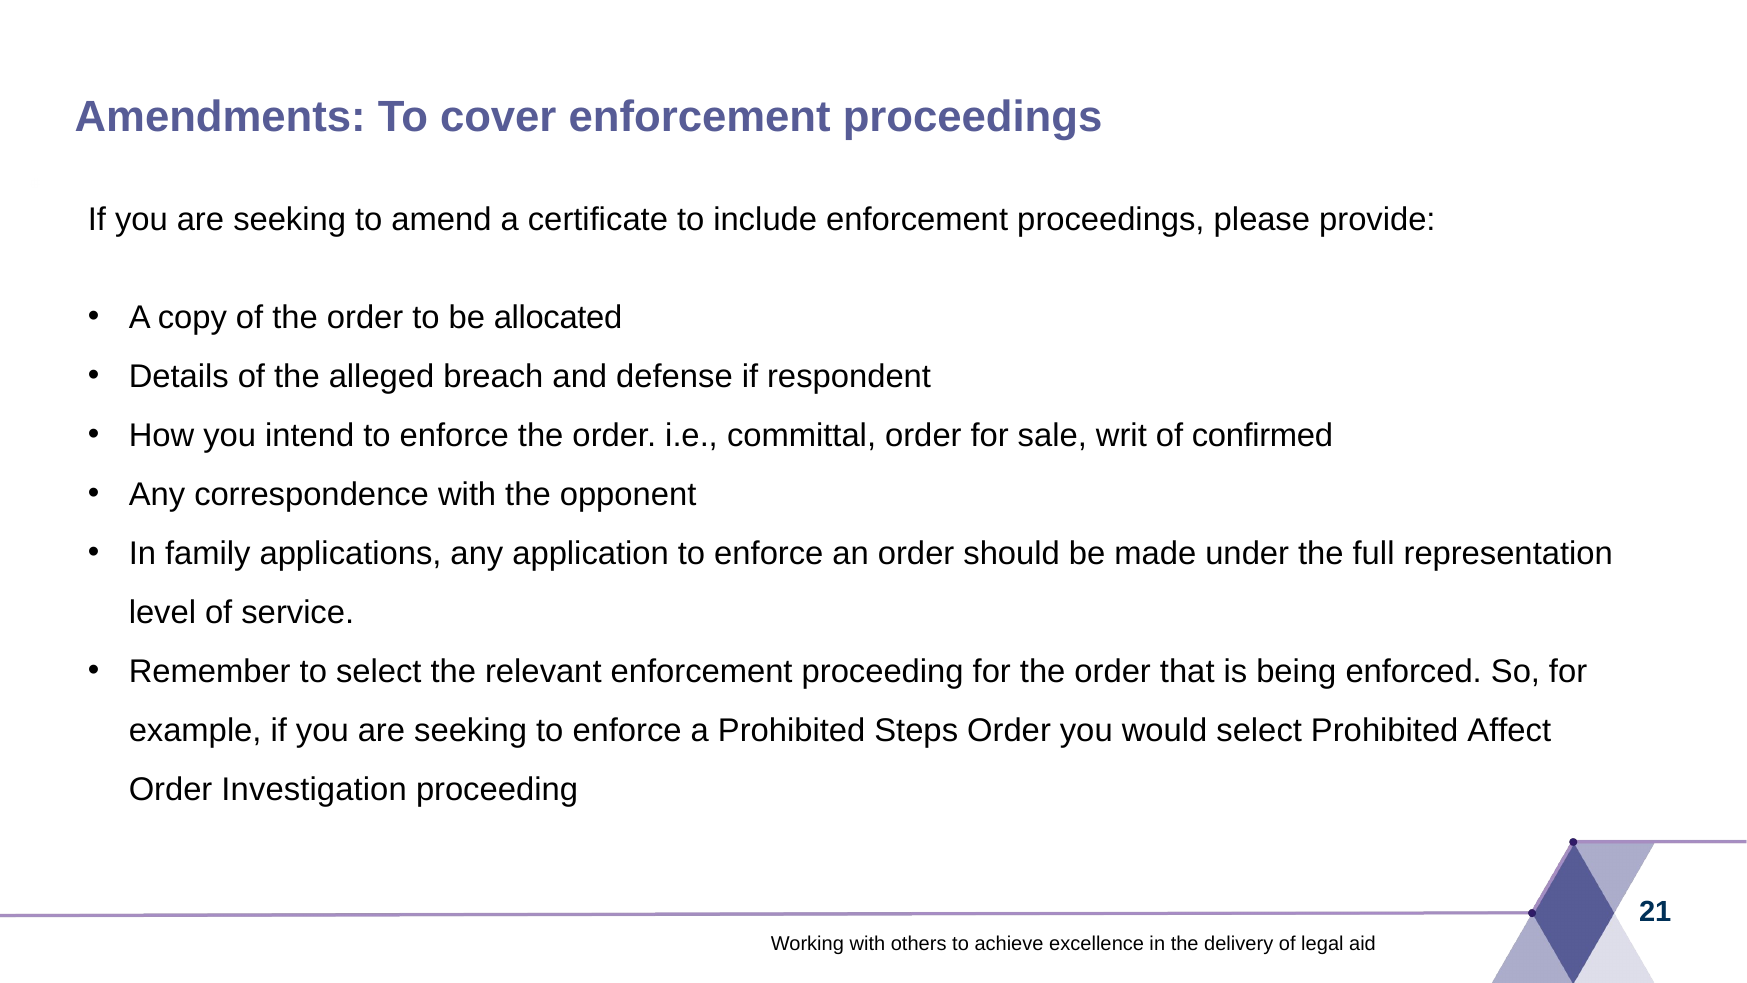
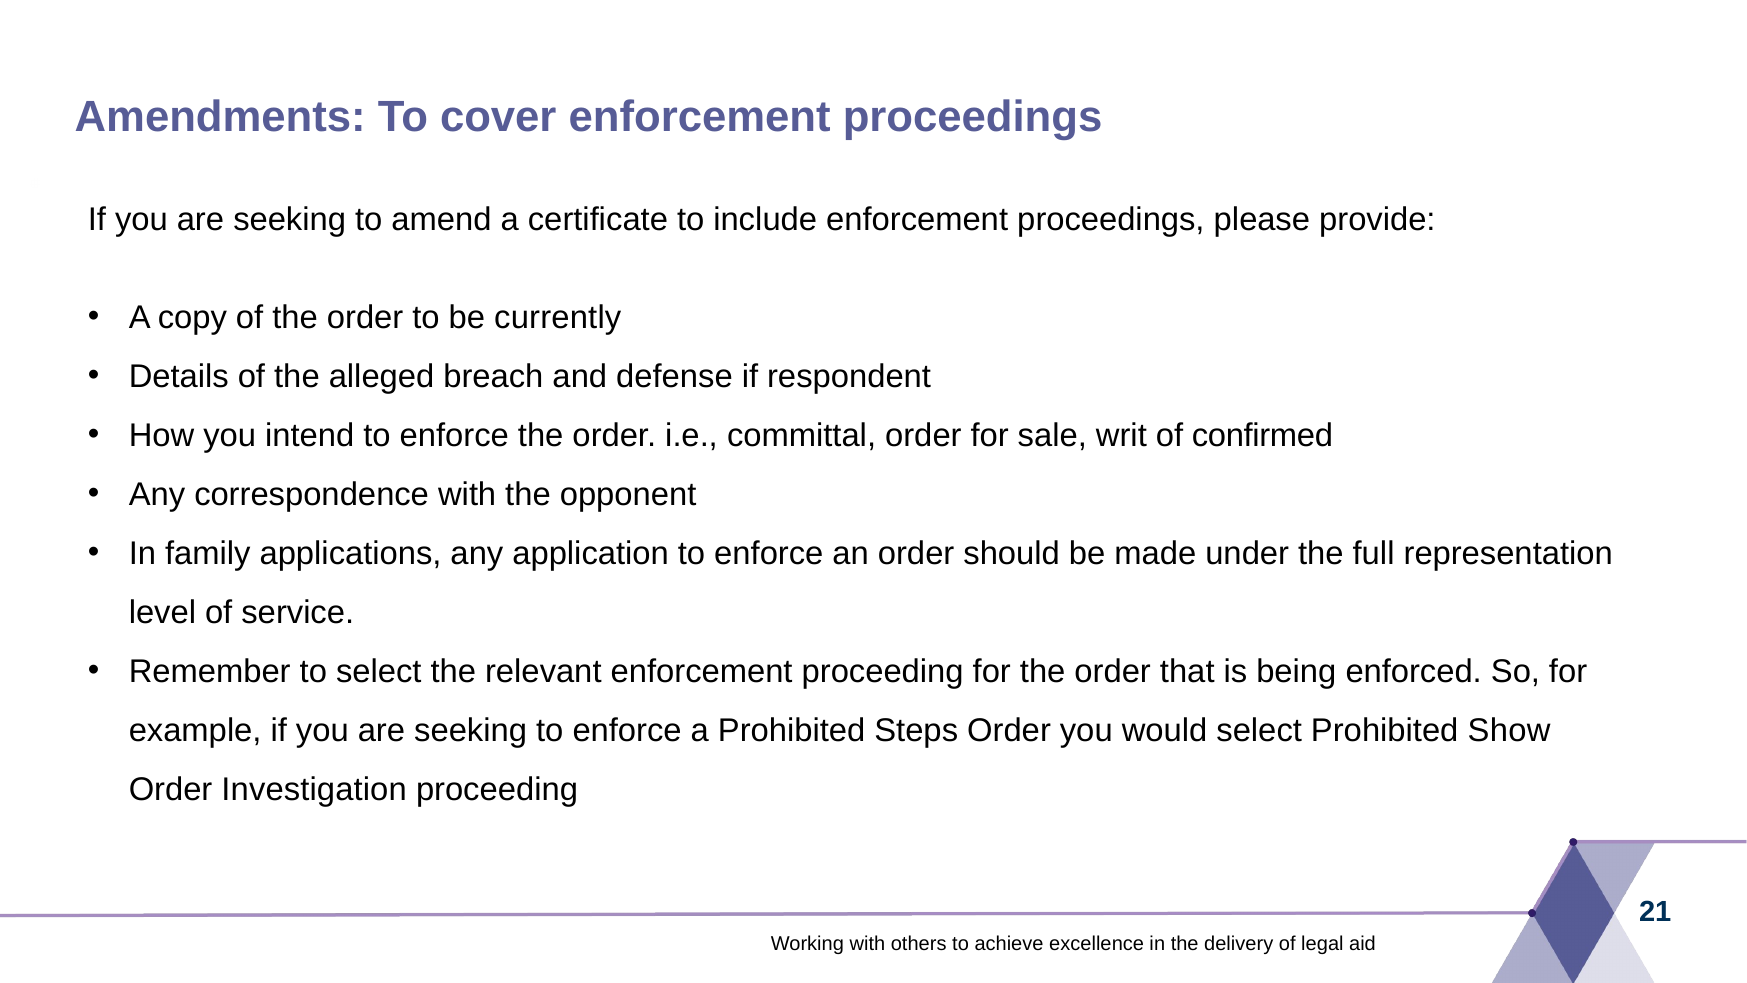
allocated: allocated -> currently (558, 317)
Affect: Affect -> Show (1509, 730)
